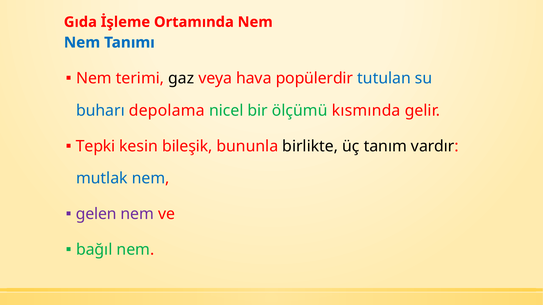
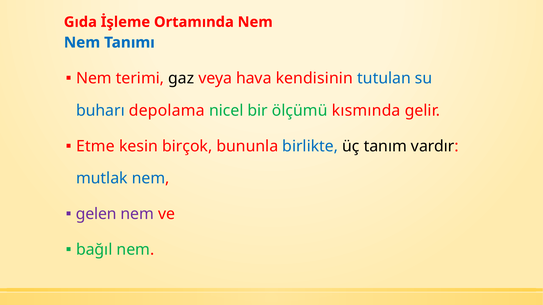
popülerdir: popülerdir -> kendisinin (314, 78)
Tepki: Tepki -> Etme (95, 146)
bileşik: bileşik -> birçok (187, 146)
birlikte colour: black -> blue (310, 146)
